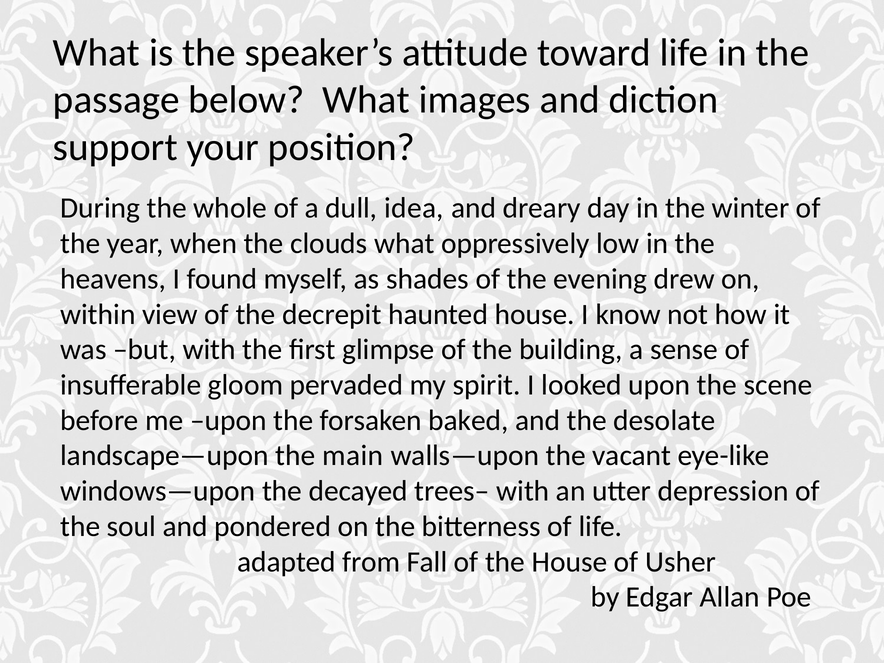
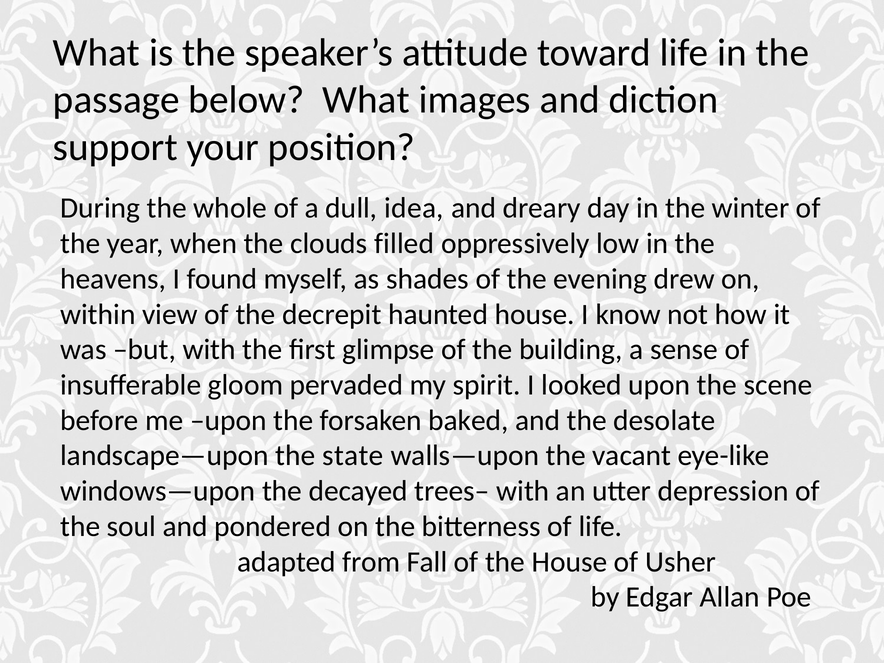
clouds what: what -> filled (404, 244)
main: main -> state (353, 456)
